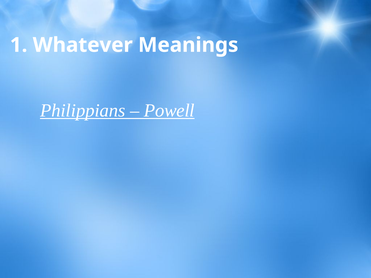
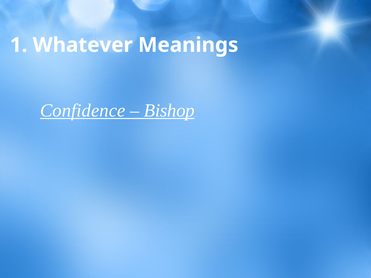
Philippians: Philippians -> Confidence (83, 111)
Powell: Powell -> Bishop (169, 111)
